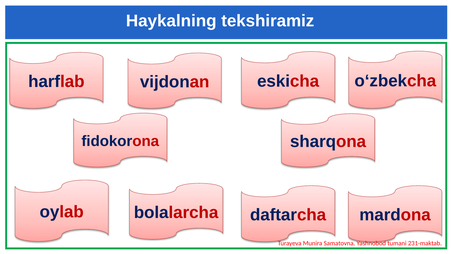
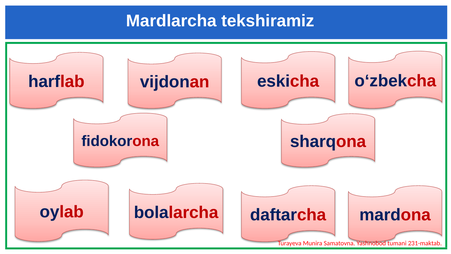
Haykalning: Haykalning -> Mardlarcha (171, 21)
